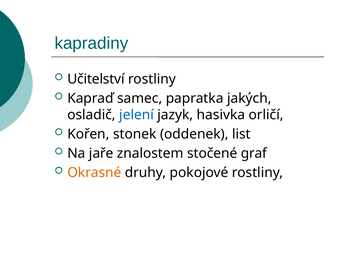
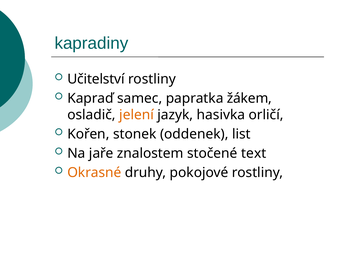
jakých: jakých -> žákem (249, 98)
jelení colour: blue -> orange (137, 115)
graf: graf -> text (254, 153)
